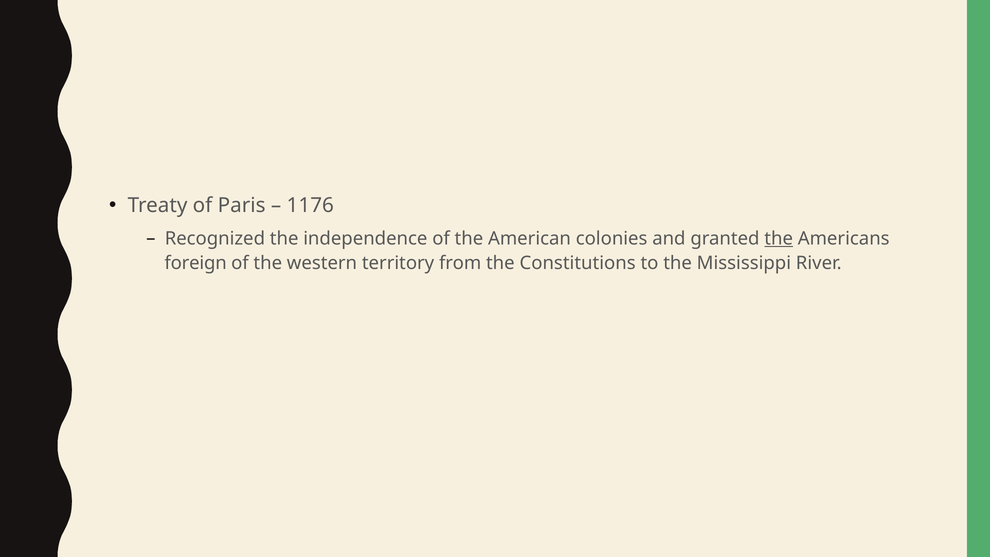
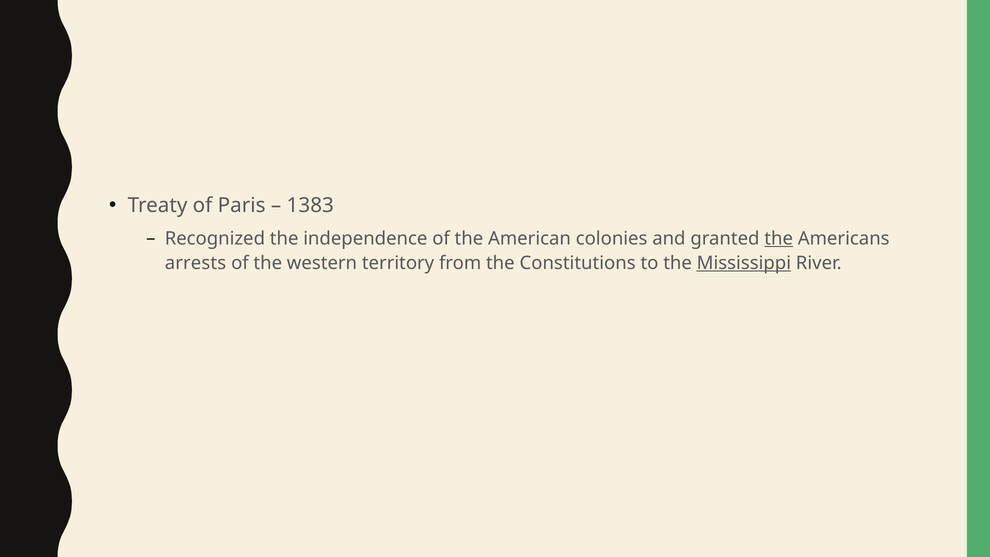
1176: 1176 -> 1383 (310, 206)
foreign: foreign -> arrests (195, 263)
Mississippi underline: none -> present (744, 263)
